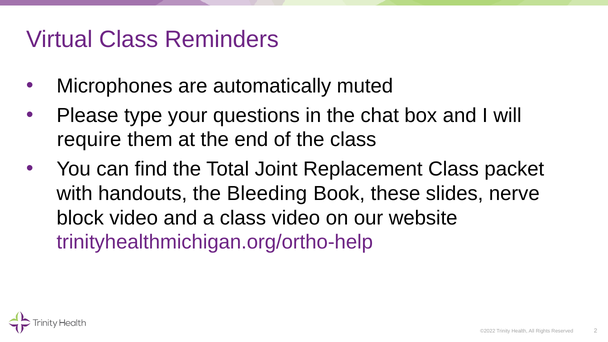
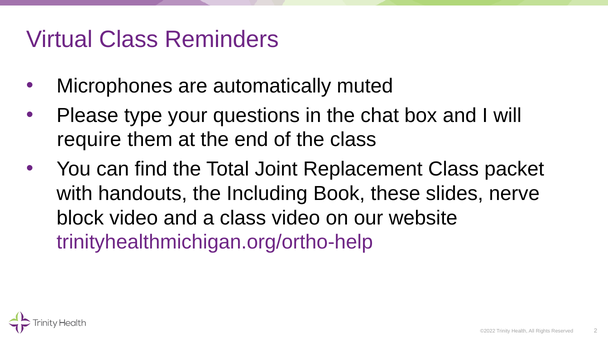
Bleeding: Bleeding -> Including (267, 194)
